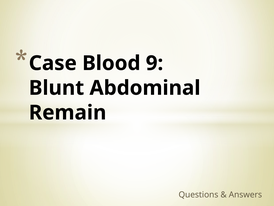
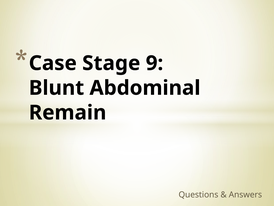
Blood: Blood -> Stage (111, 63)
